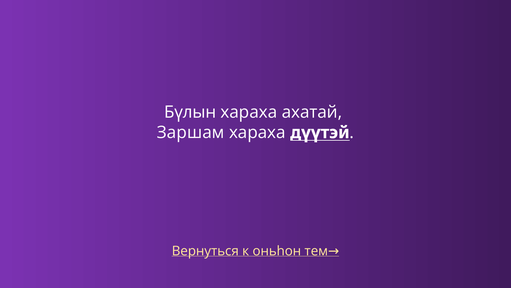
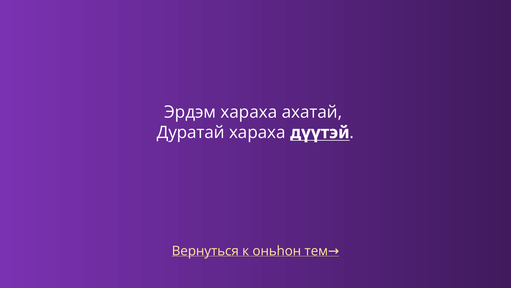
Бүлын: Бүлын -> Эрдэм (190, 112)
Заршам: Заршам -> Дуратай (191, 132)
